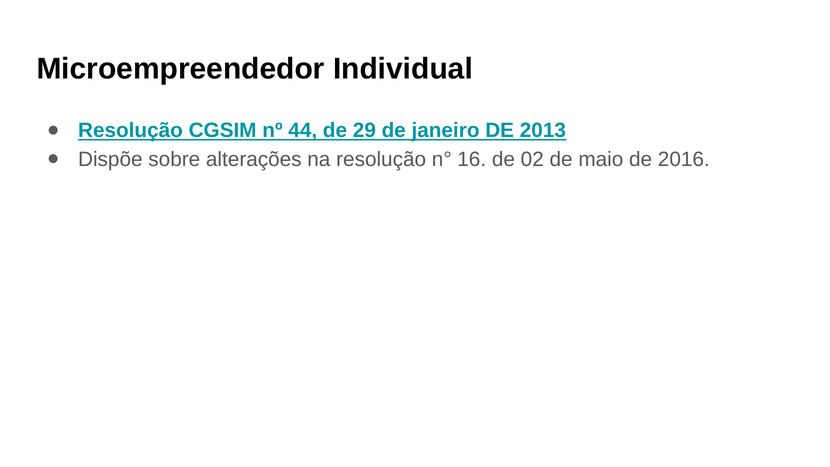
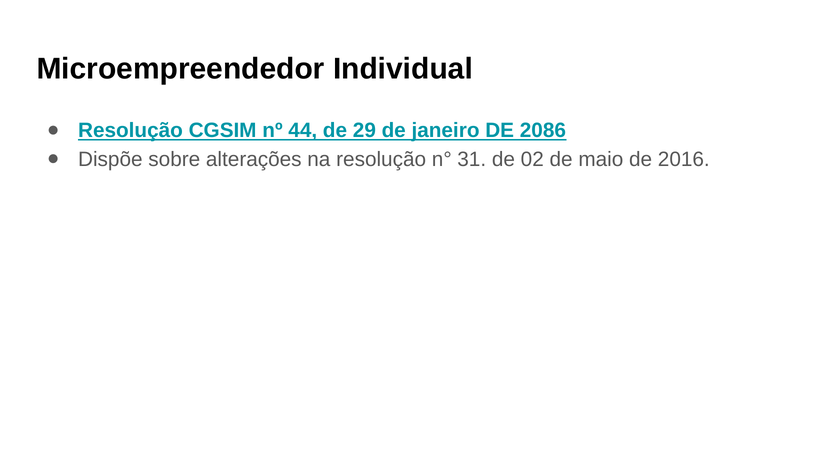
2013: 2013 -> 2086 (543, 131)
16: 16 -> 31 (472, 159)
